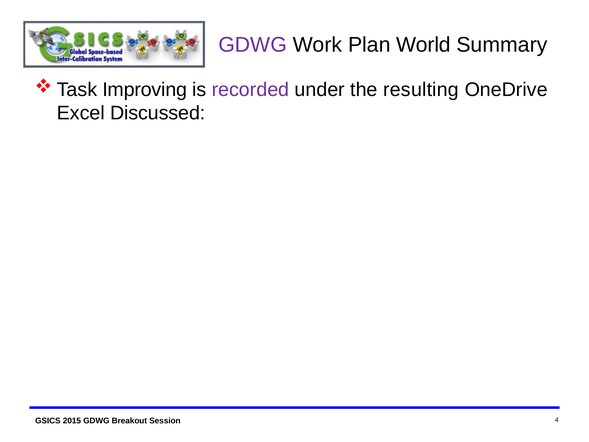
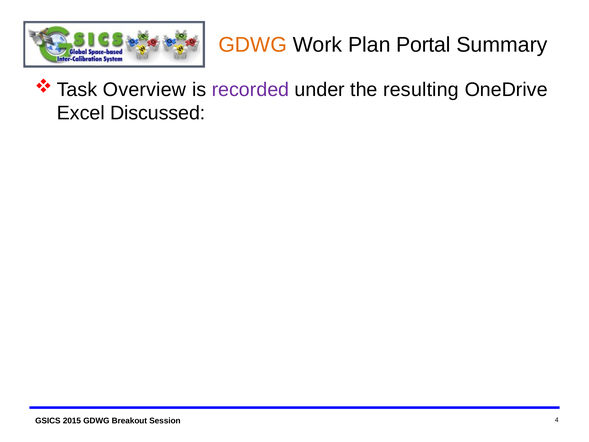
GDWG colour: purple -> orange (253, 45)
World: World -> Portal (423, 45)
Improving: Improving -> Overview (144, 90)
